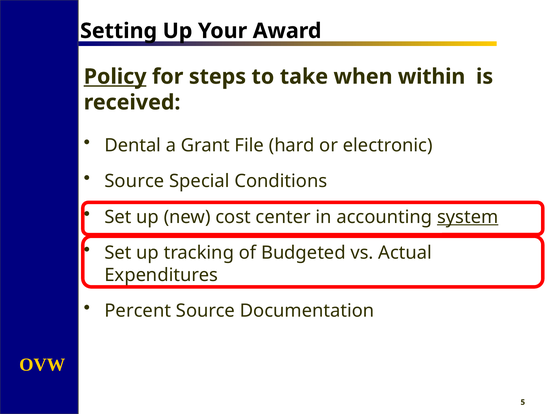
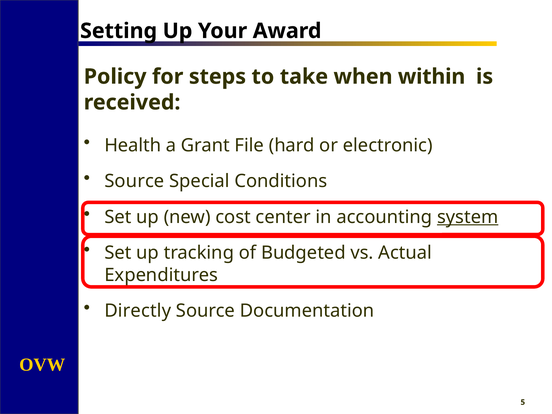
Policy underline: present -> none (115, 77)
Dental: Dental -> Health (133, 145)
Percent: Percent -> Directly (138, 311)
